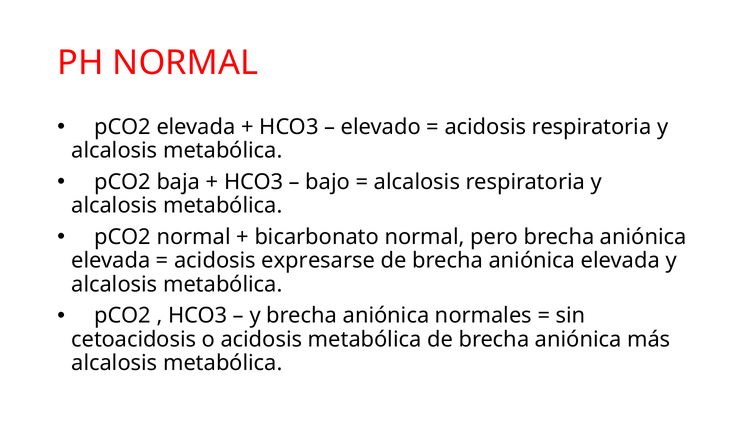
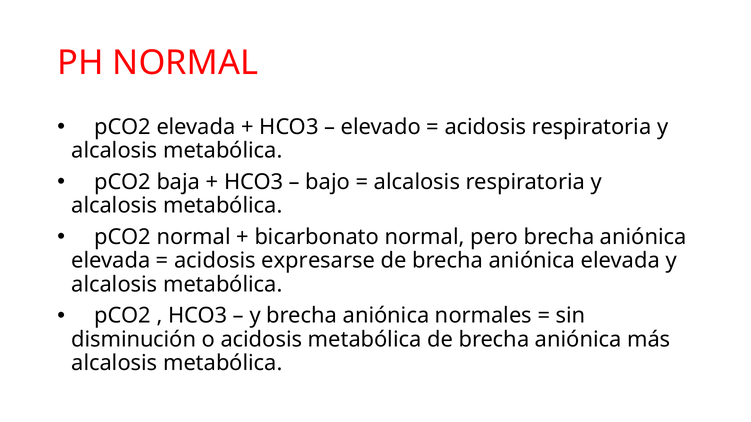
cetoacidosis: cetoacidosis -> disminución (134, 340)
